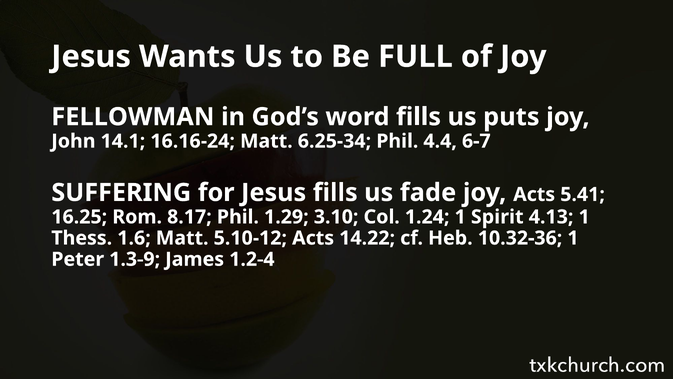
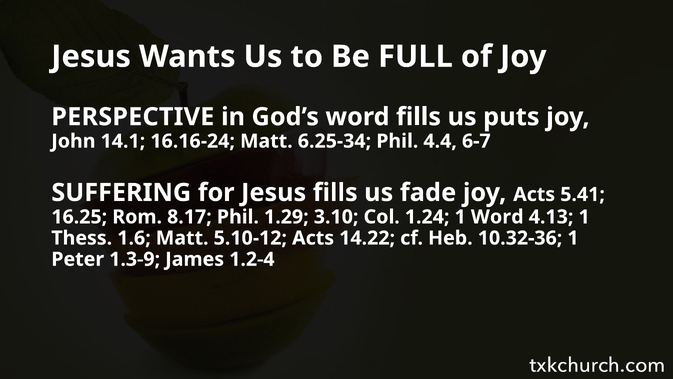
FELLOWMAN: FELLOWMAN -> PERSPECTIVE (133, 117)
1 Spirit: Spirit -> Word (497, 217)
